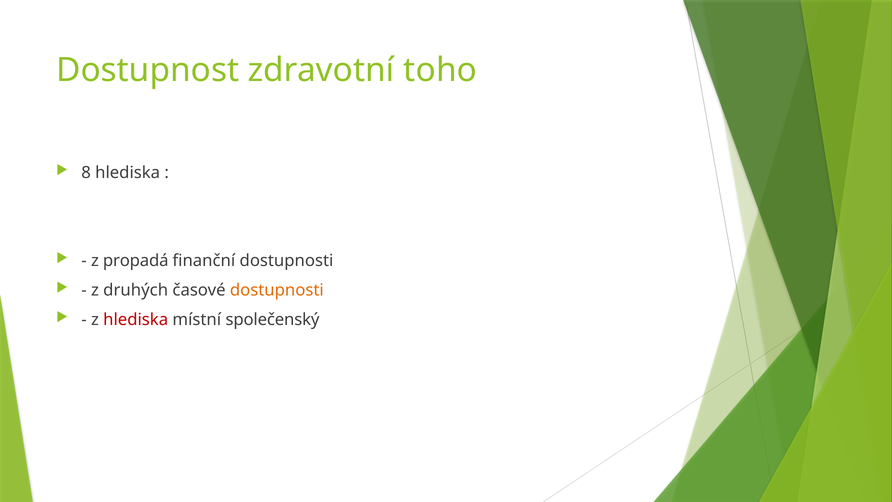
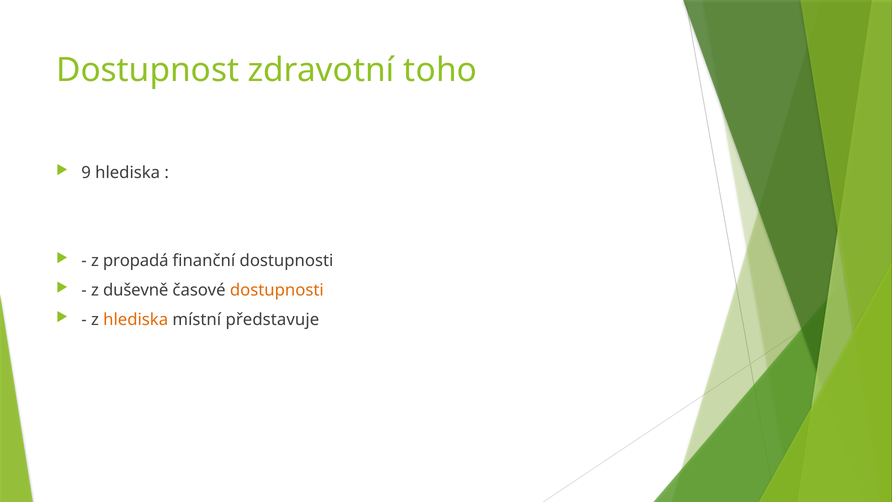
8: 8 -> 9 (86, 173)
druhých: druhých -> duševně (136, 290)
hlediska colour: red -> orange (136, 319)
společenský: společenský -> představuje (272, 319)
